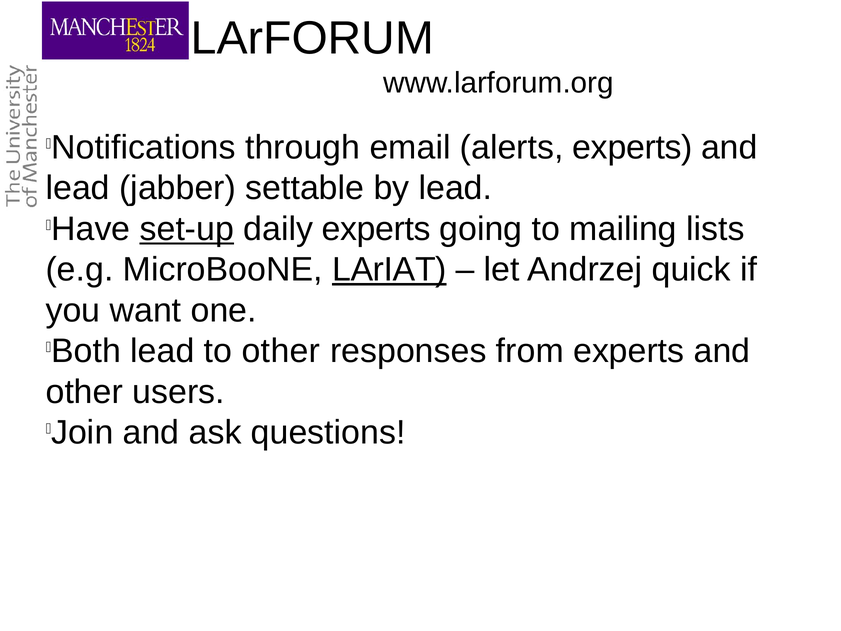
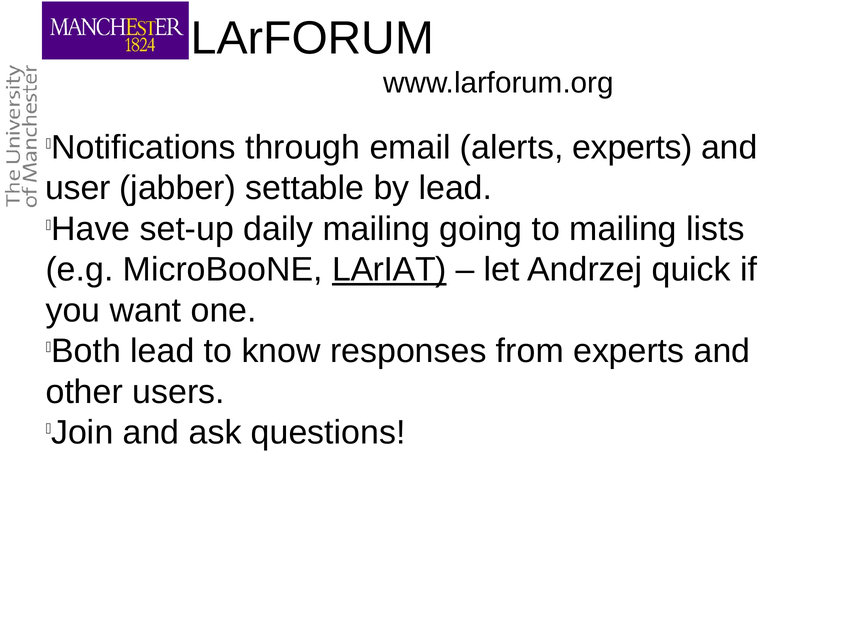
lead: lead -> user (78, 188)
set-up underline: present -> none (187, 229)
daily experts: experts -> mailing (376, 229)
to other: other -> know (281, 351)
